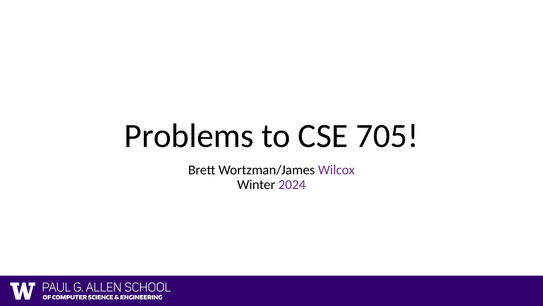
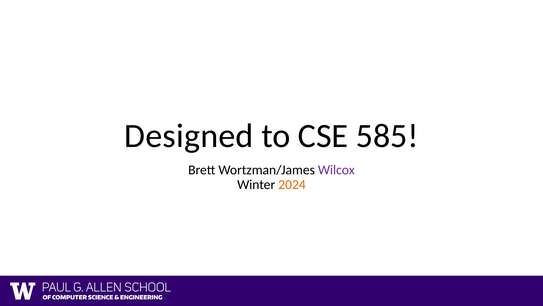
Problems: Problems -> Designed (189, 136)
705: 705 -> 585 (387, 136)
2024 colour: purple -> orange (292, 184)
